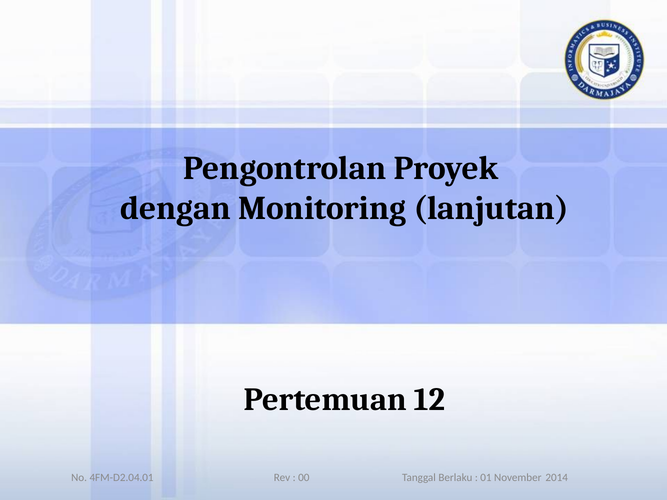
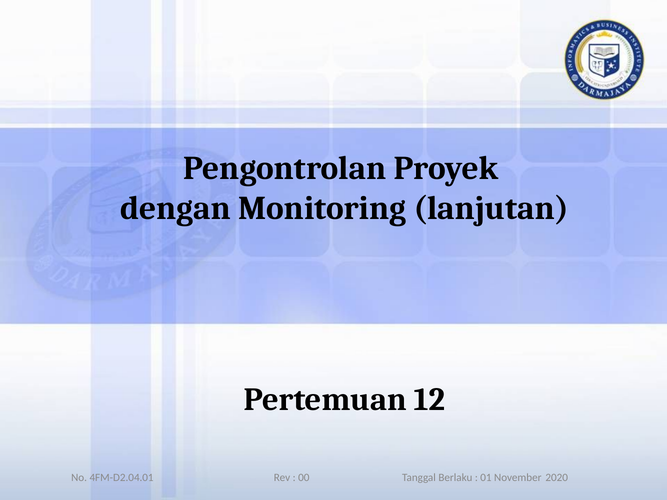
2014: 2014 -> 2020 (557, 478)
